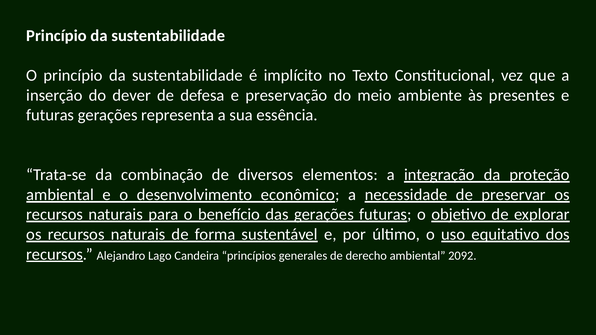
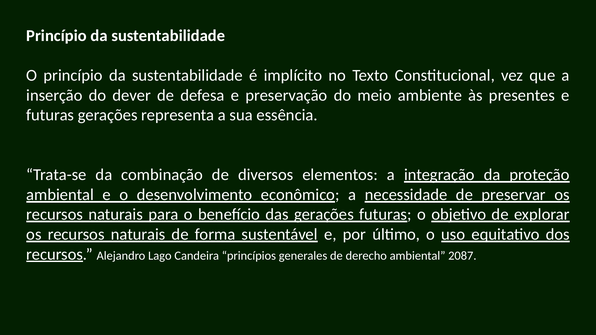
2092: 2092 -> 2087 (462, 256)
